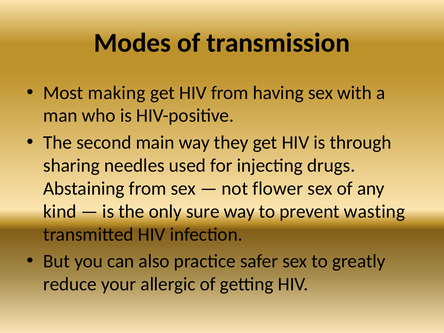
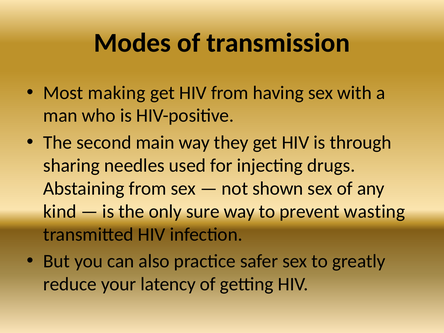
flower: flower -> shown (278, 188)
allergic: allergic -> latency (168, 284)
